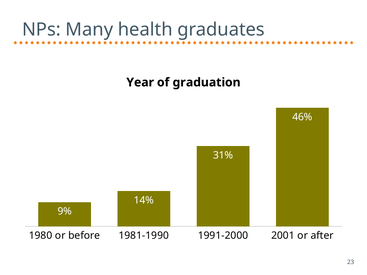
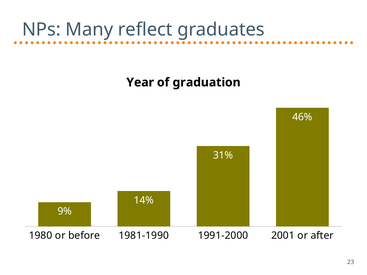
health: health -> reflect (145, 30)
